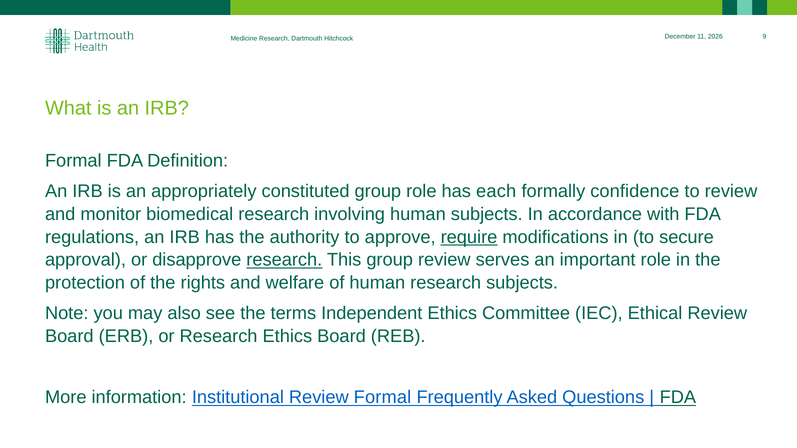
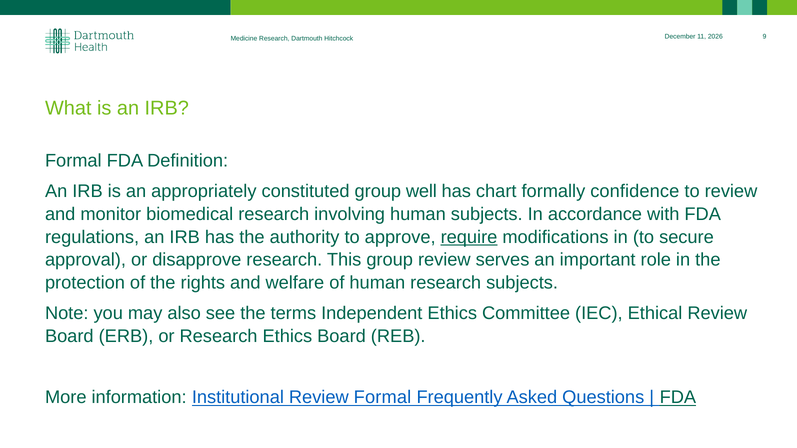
group role: role -> well (421, 191)
each: each -> chart (496, 191)
research underline: present -> none (284, 260)
